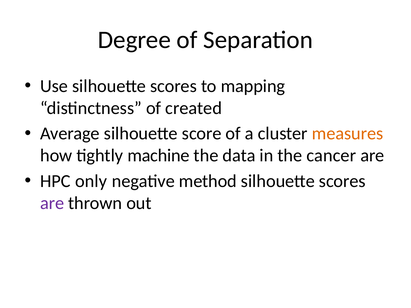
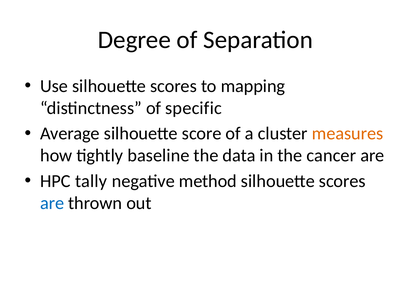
created: created -> specific (194, 108)
machine: machine -> baseline (158, 156)
only: only -> tally (91, 181)
are colour: purple -> blue (52, 203)
